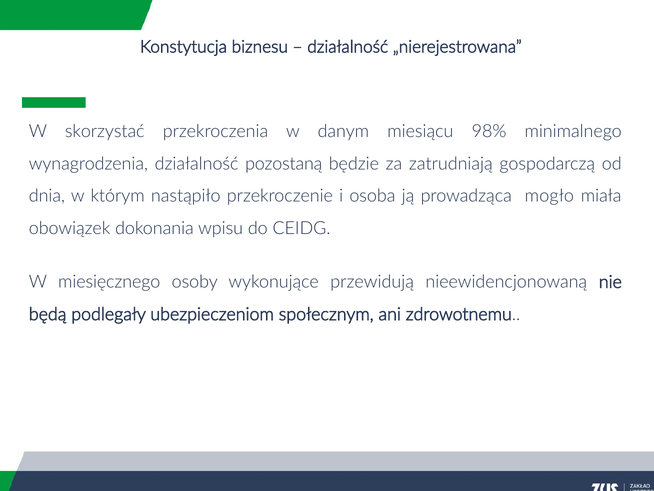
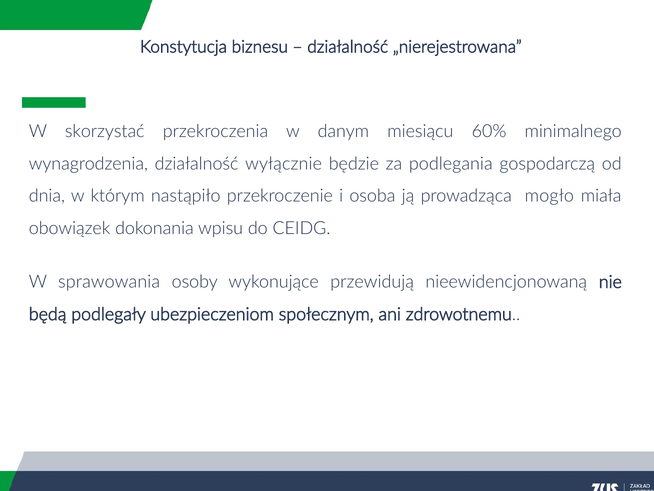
98%: 98% -> 60% (489, 131)
pozostaną: pozostaną -> wyłącznie (284, 164)
zatrudniają: zatrudniają -> podlegania (451, 164)
miesięcznego: miesięcznego -> sprawowania (109, 282)
